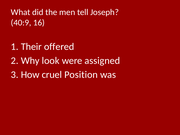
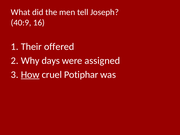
look: look -> days (51, 61)
How underline: none -> present (30, 75)
Position: Position -> Potiphar (81, 75)
